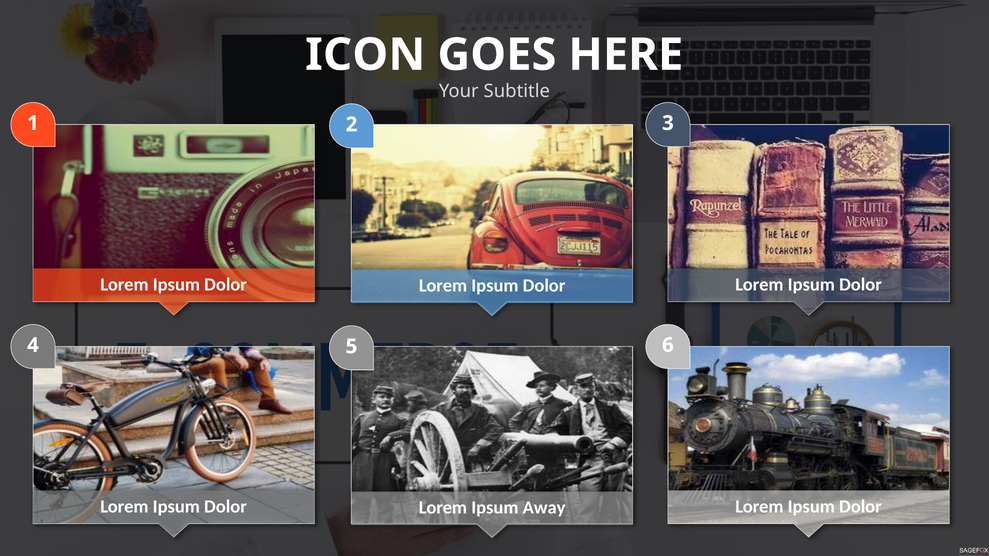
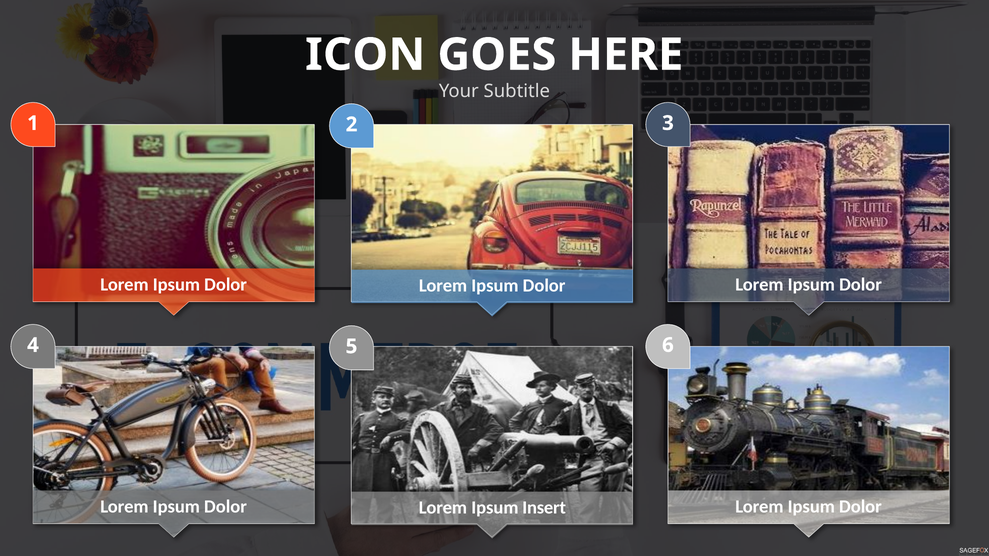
Away: Away -> Insert (544, 508)
